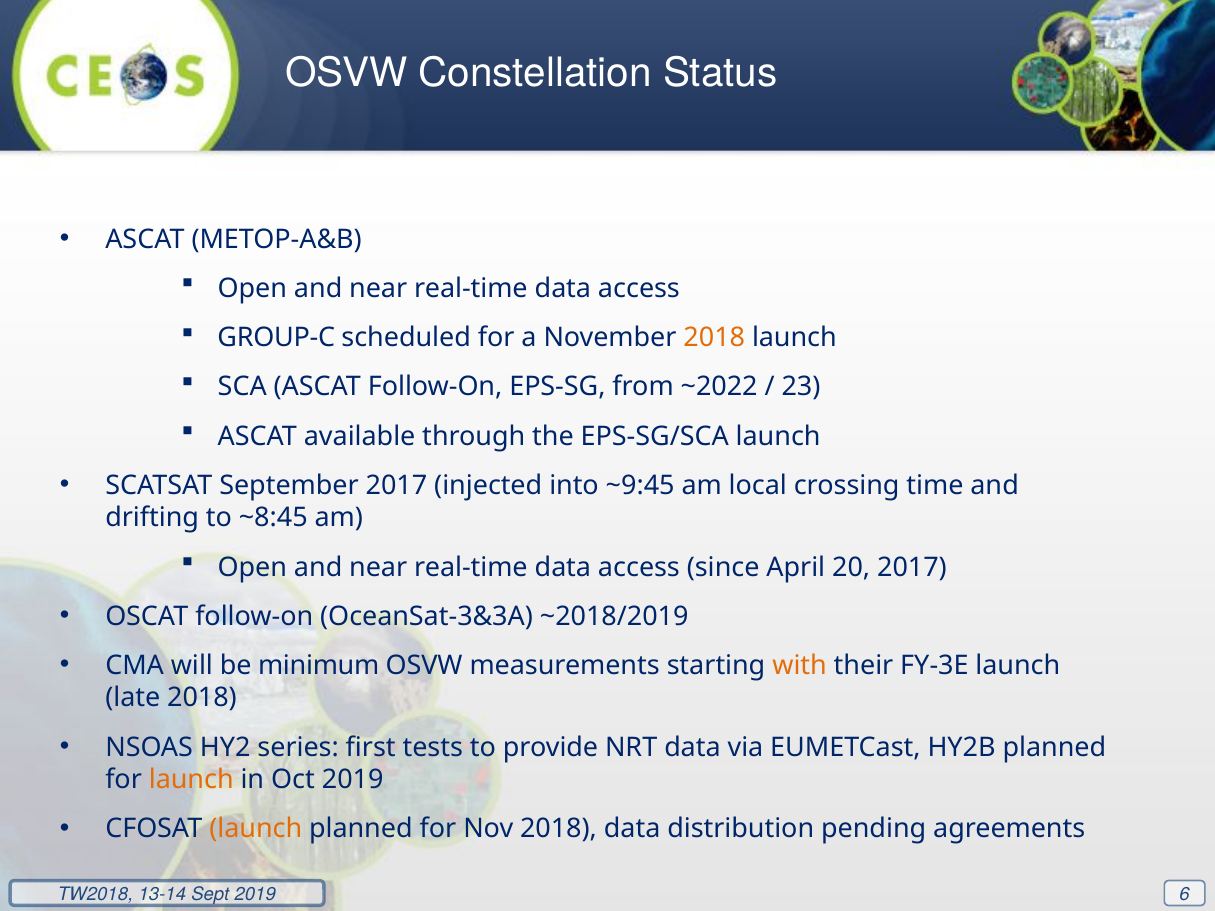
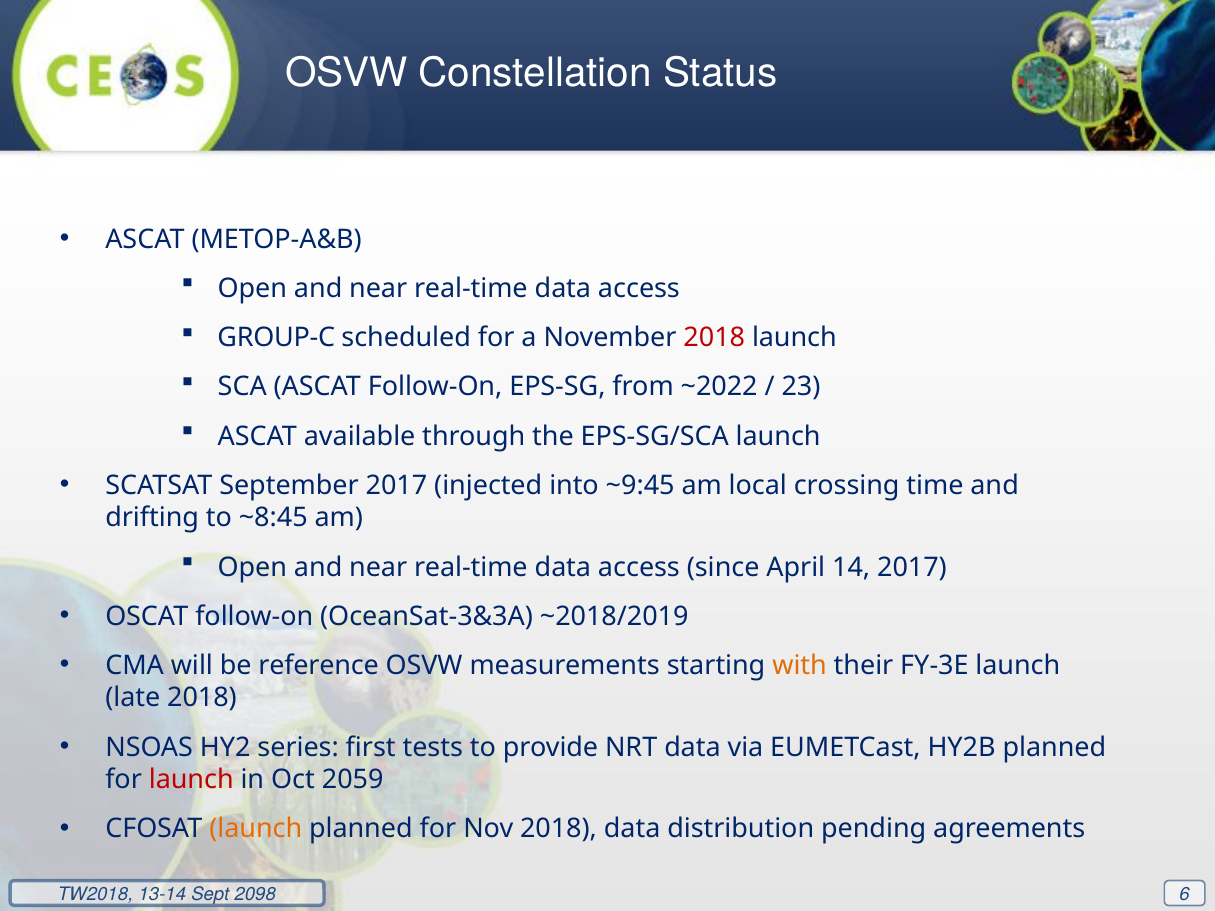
2018 colour: orange -> red (714, 338)
20: 20 -> 14 (851, 567)
minimum: minimum -> reference (319, 666)
launch colour: orange -> red (191, 780)
Oct 2019: 2019 -> 2059 (353, 780)
2019: 2019 -> 2098 (255, 894)
